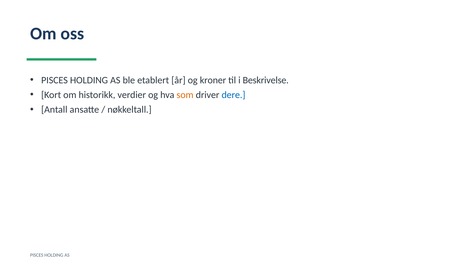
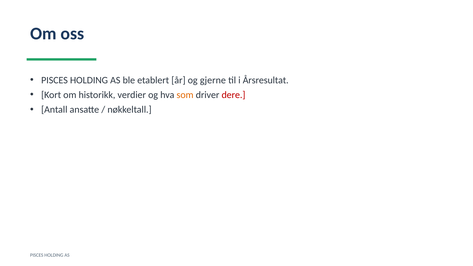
kroner: kroner -> gjerne (213, 80)
Beskrivelse: Beskrivelse -> Årsresultat (266, 80)
dere colour: blue -> red (234, 95)
